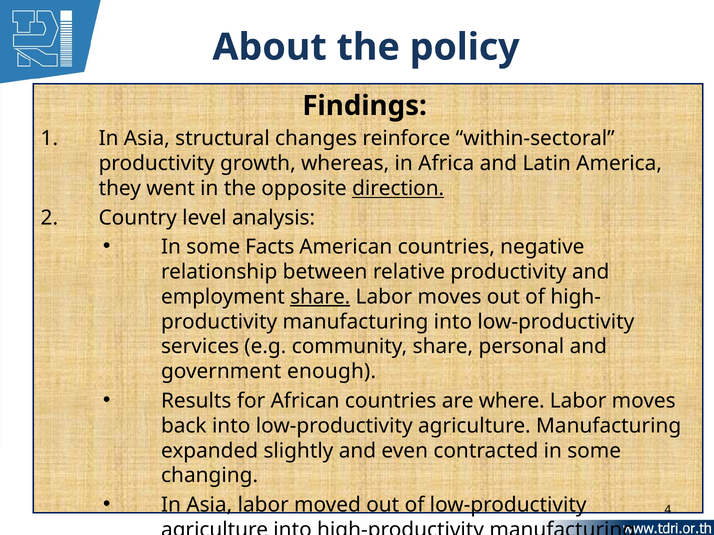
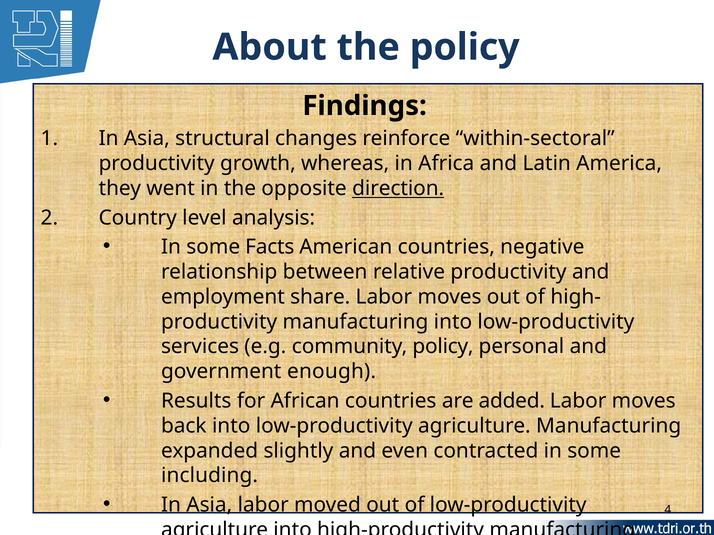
share underline: present -> none (320, 297)
community share: share -> policy (443, 347)
where: where -> added (512, 401)
changing: changing -> including (210, 476)
